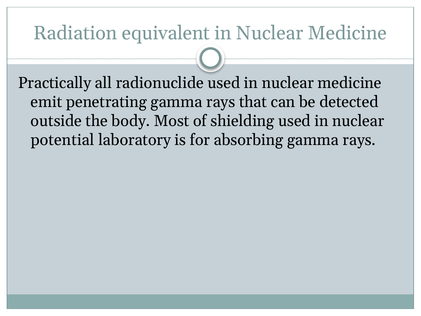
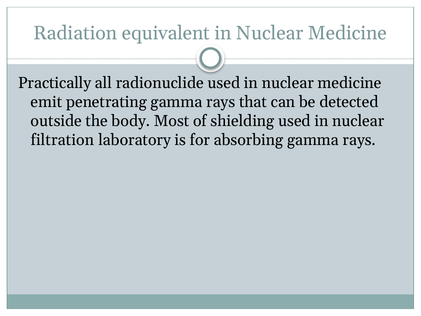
potential: potential -> filtration (63, 140)
